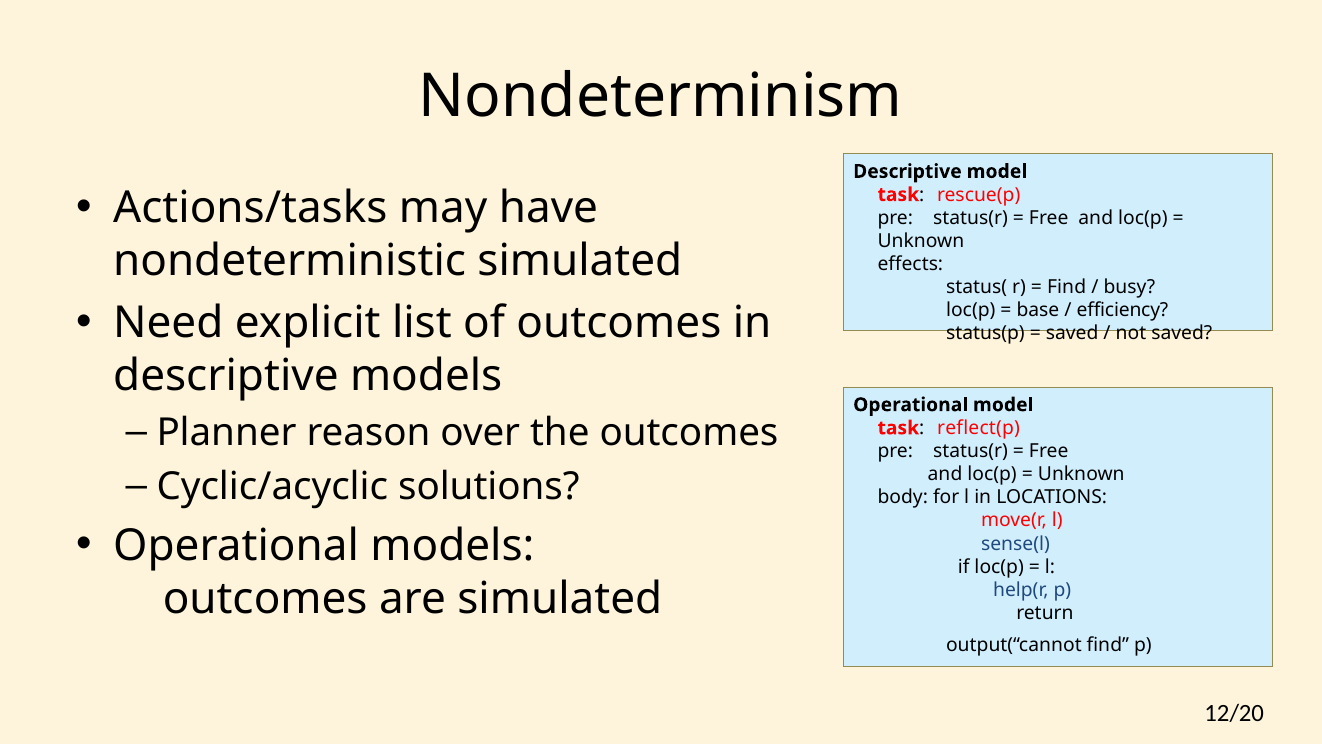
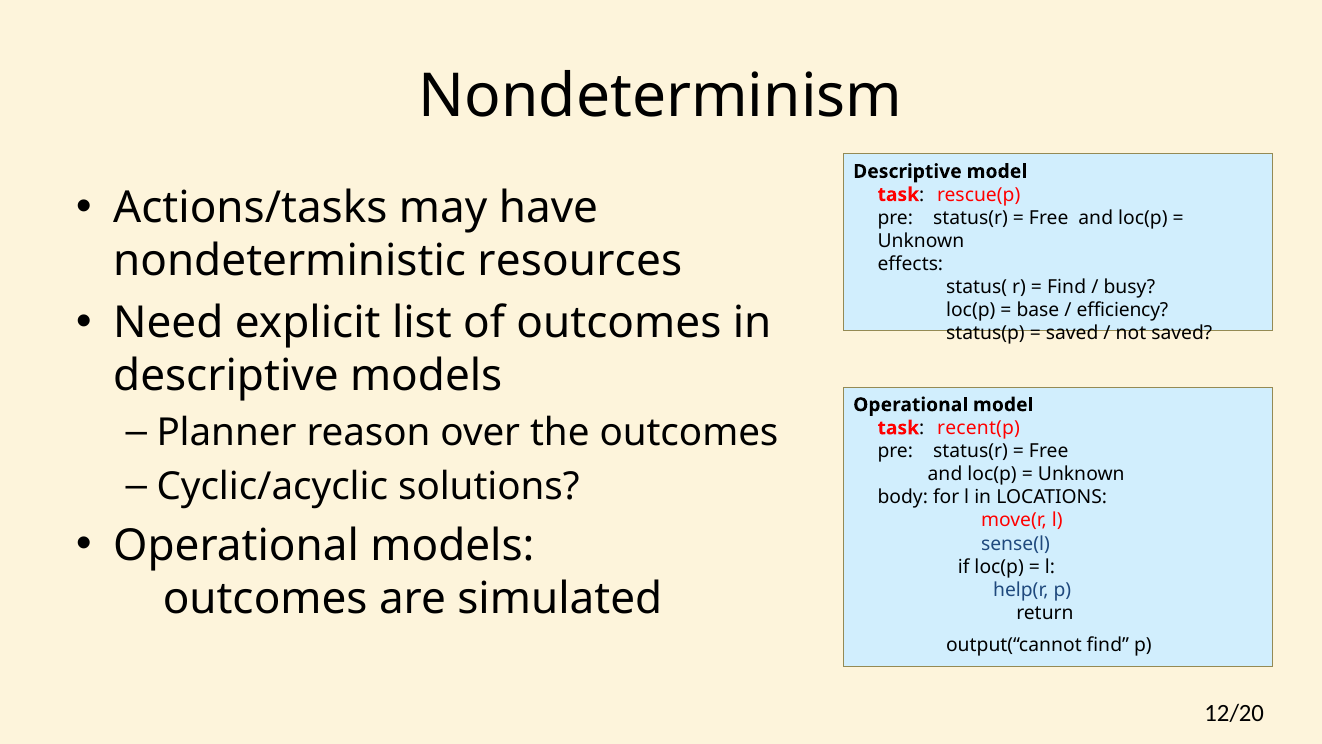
nondeterministic simulated: simulated -> resources (580, 261)
reflect(p: reflect(p -> recent(p (979, 428)
